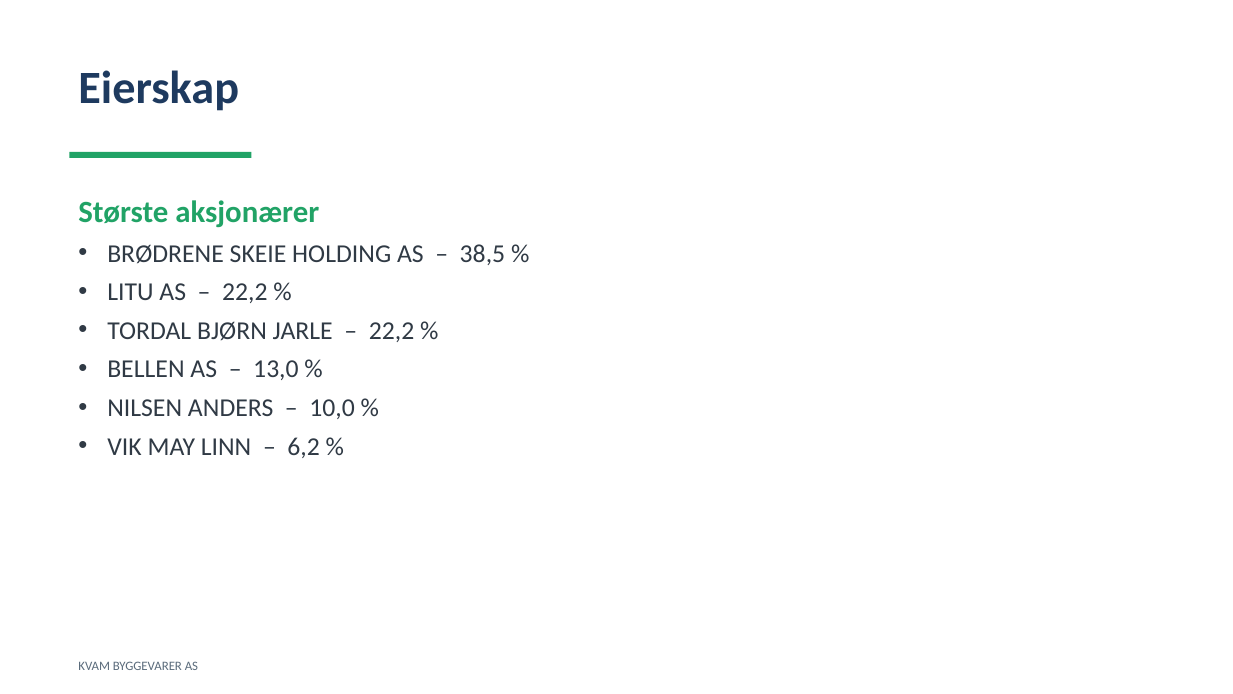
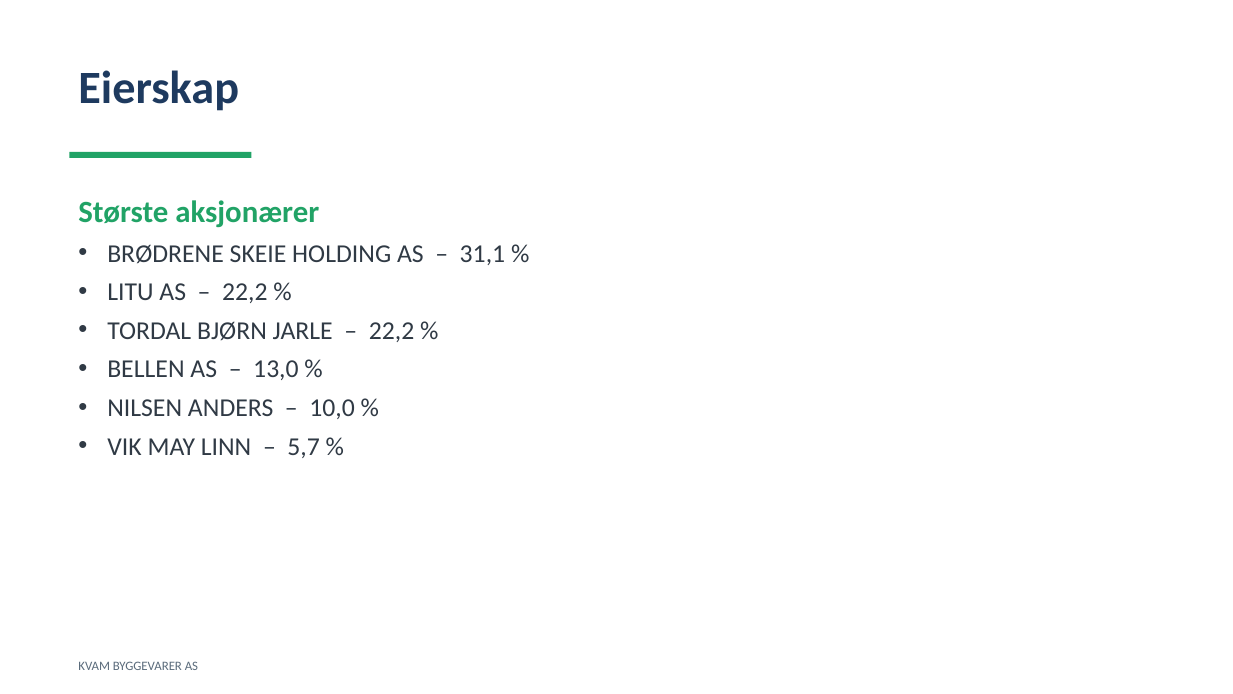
38,5: 38,5 -> 31,1 (482, 254)
6,2: 6,2 -> 5,7 (304, 446)
